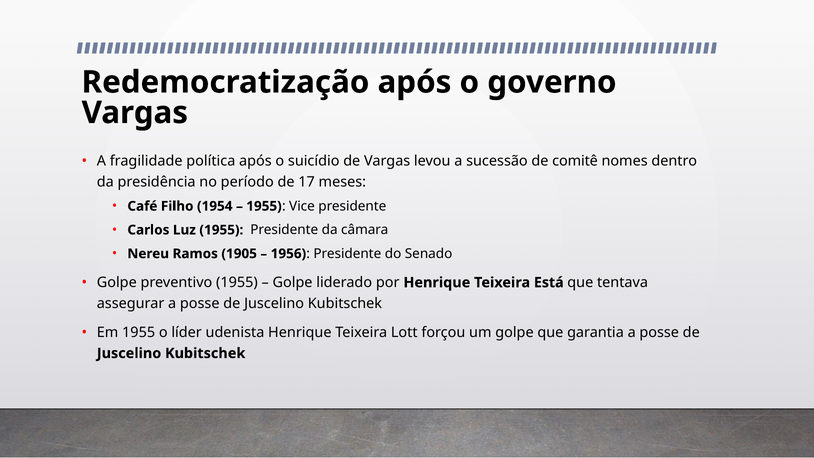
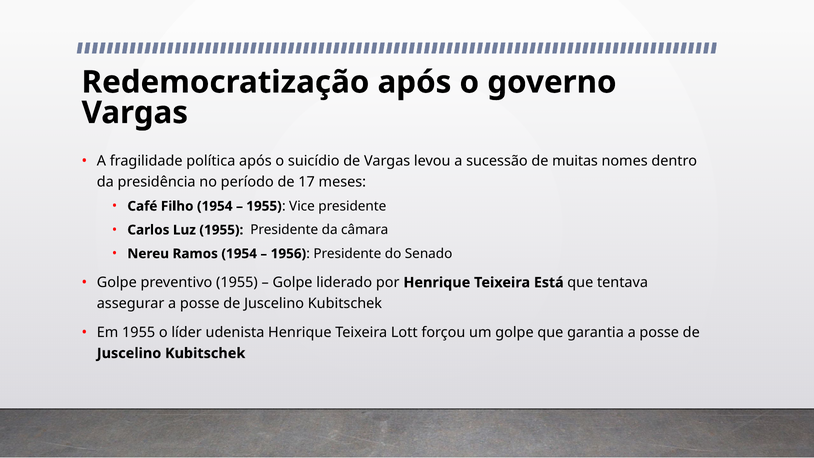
comitê: comitê -> muitas (575, 161)
Ramos 1905: 1905 -> 1954 (239, 254)
